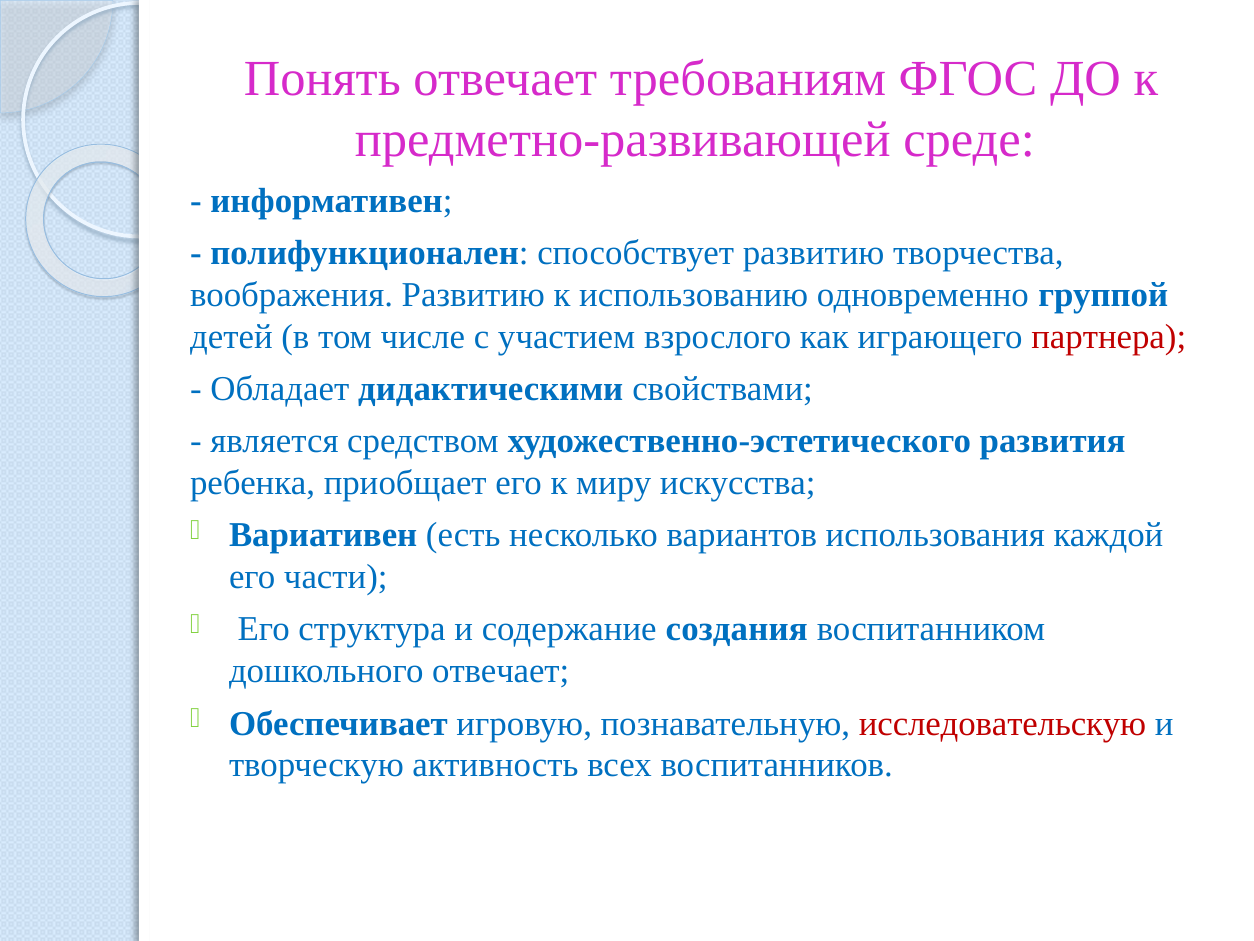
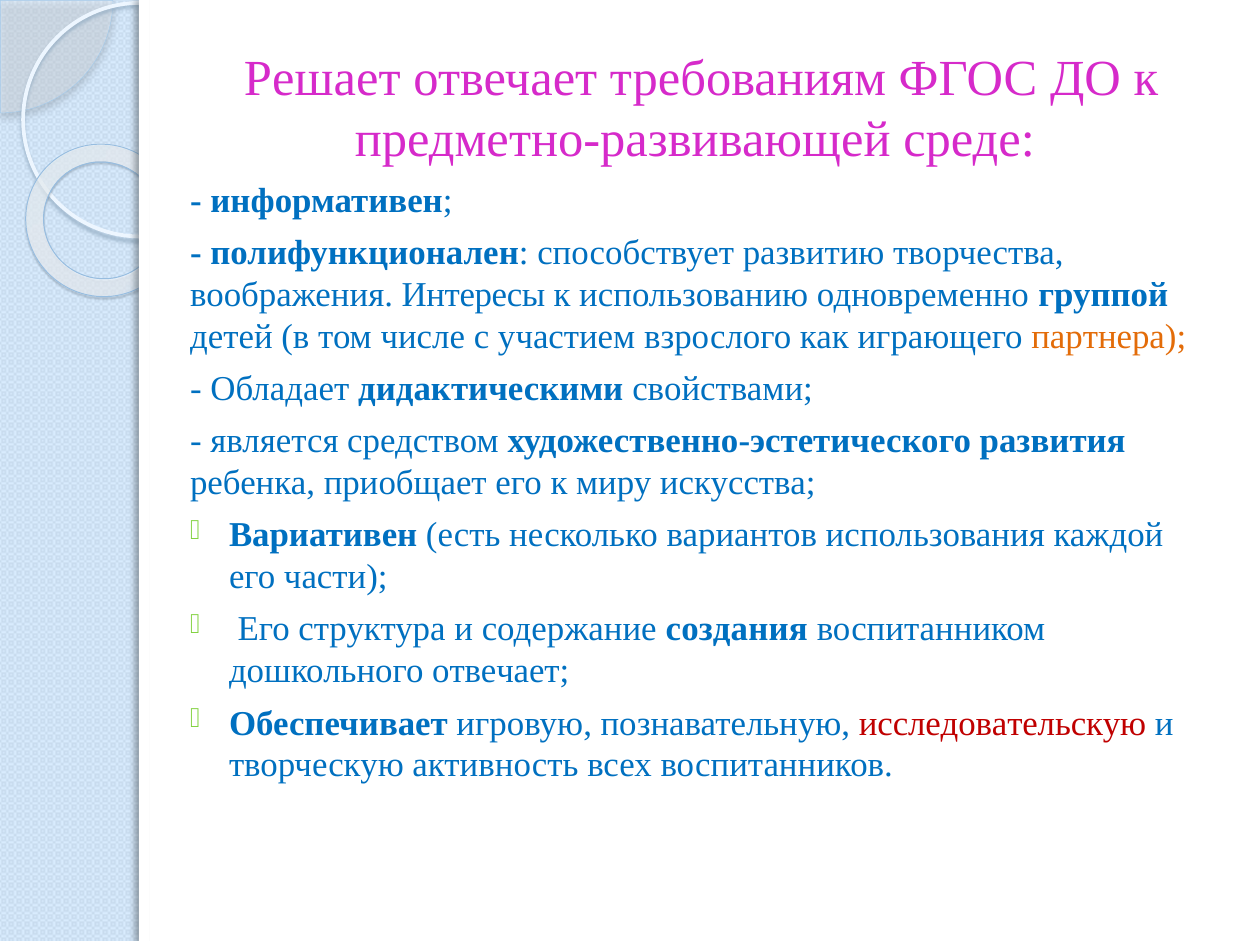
Понять: Понять -> Решает (322, 79)
воображения Развитию: Развитию -> Интересы (473, 295)
партнера colour: red -> orange (1109, 336)
